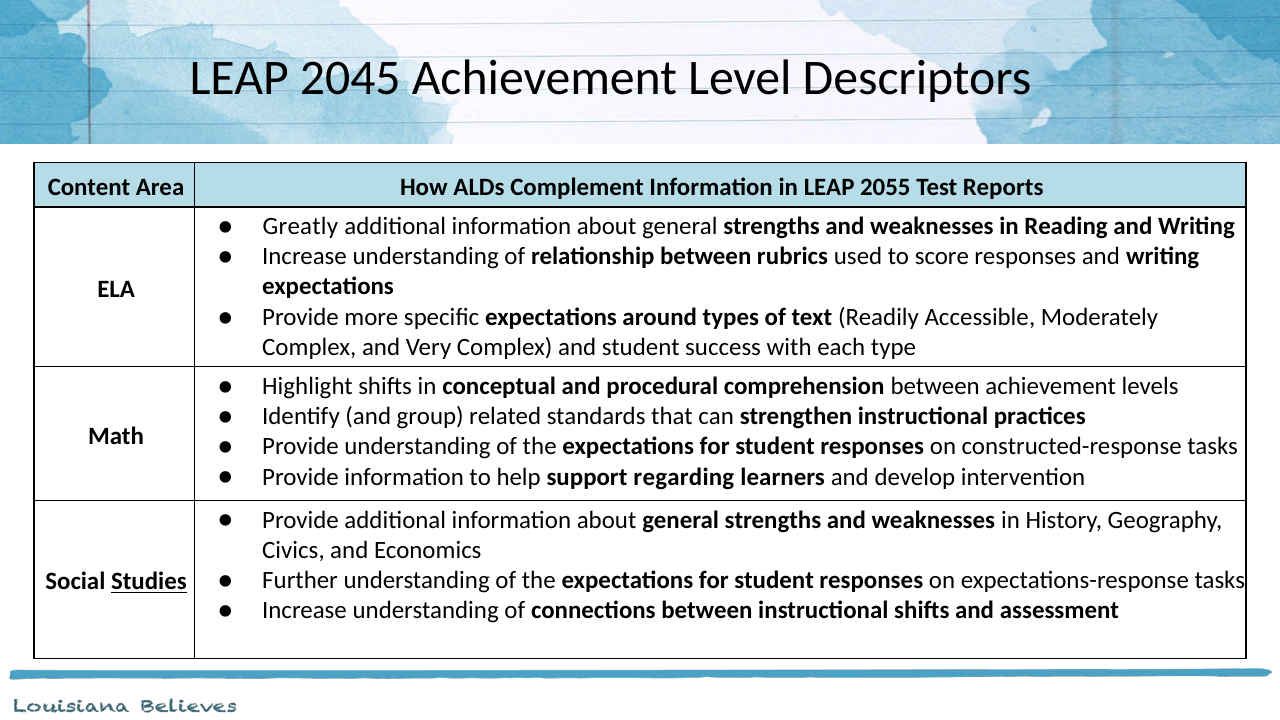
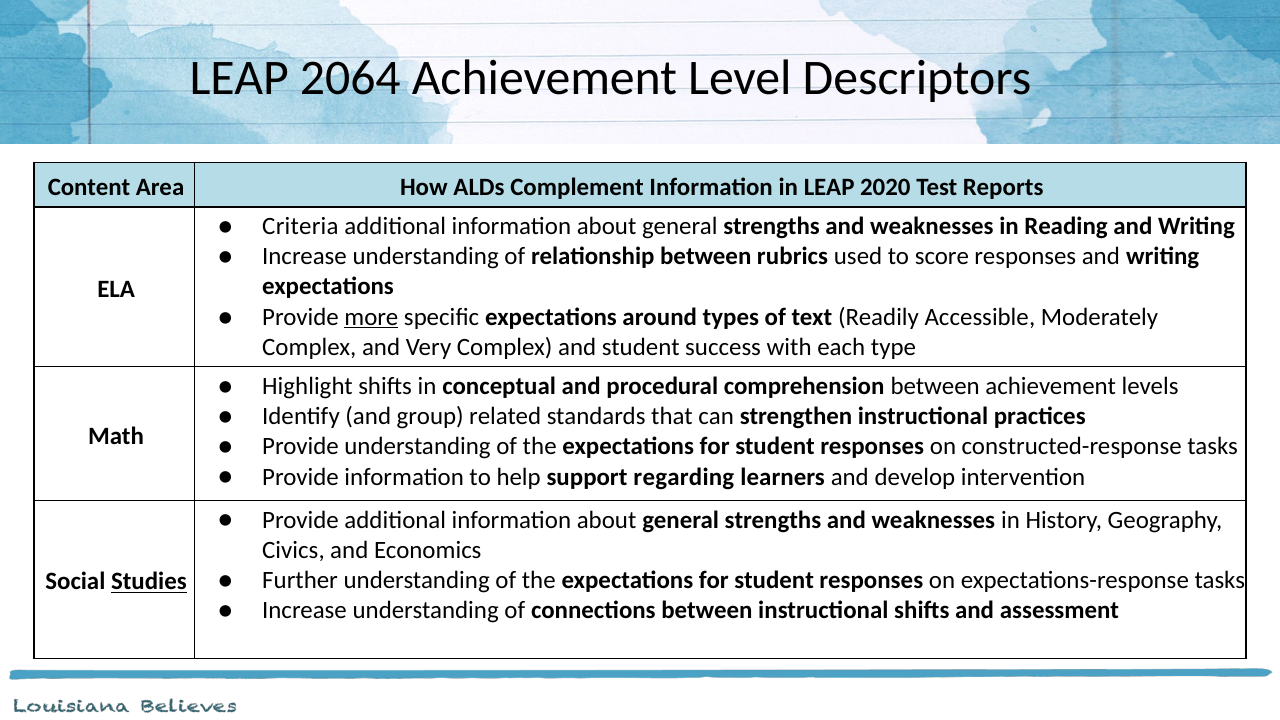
2045: 2045 -> 2064 (350, 78)
2055: 2055 -> 2020 (885, 187)
Greatly: Greatly -> Criteria (300, 226)
more underline: none -> present (371, 317)
